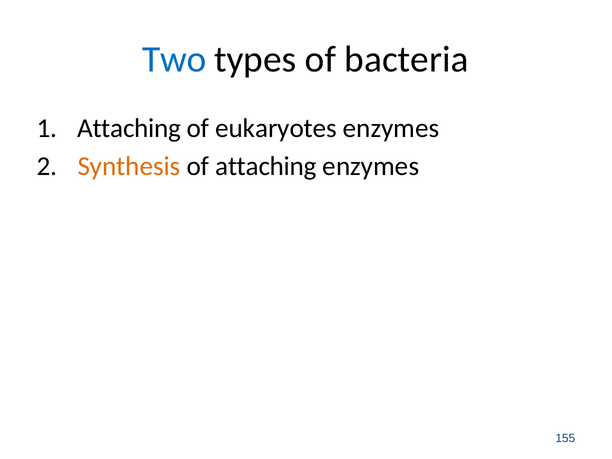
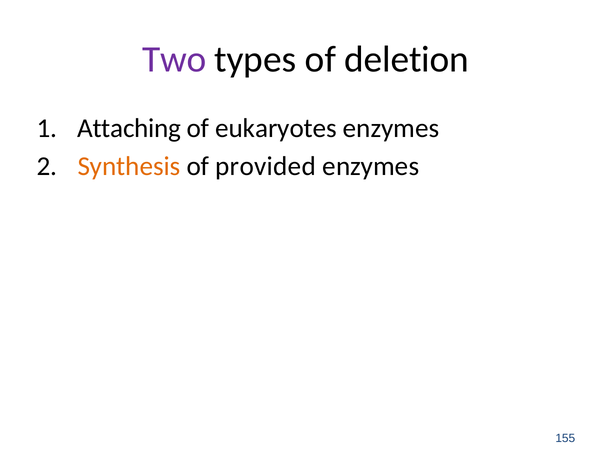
Two colour: blue -> purple (174, 59)
bacteria: bacteria -> deletion (407, 59)
of attaching: attaching -> provided (266, 166)
